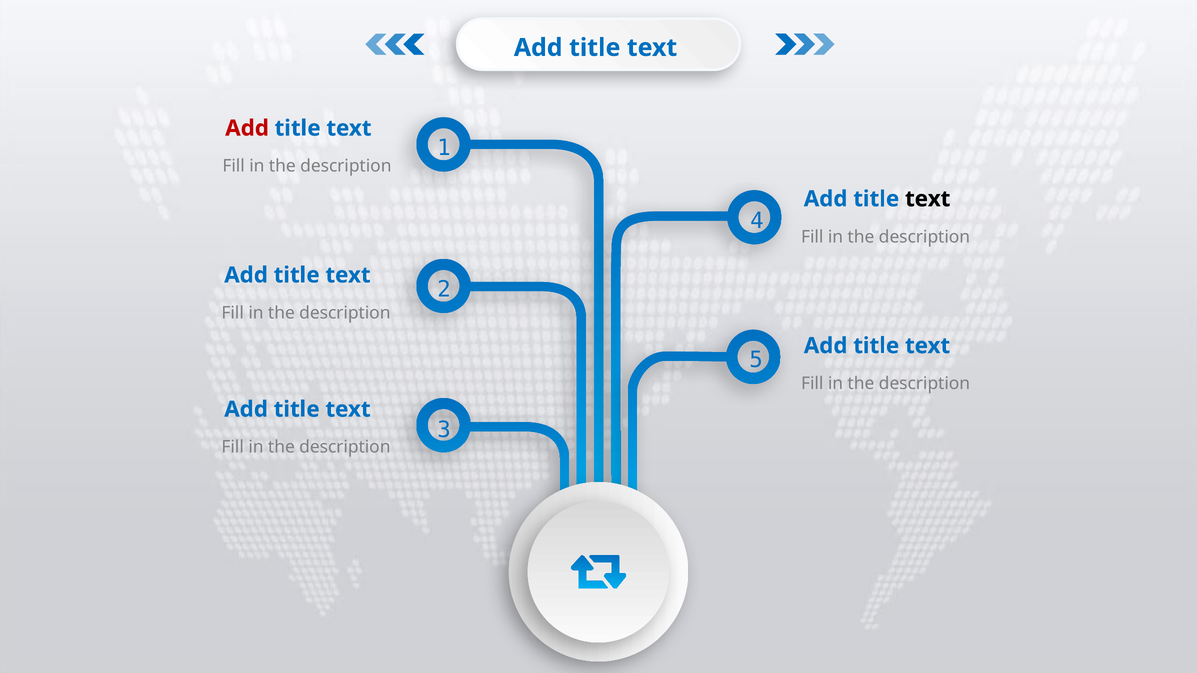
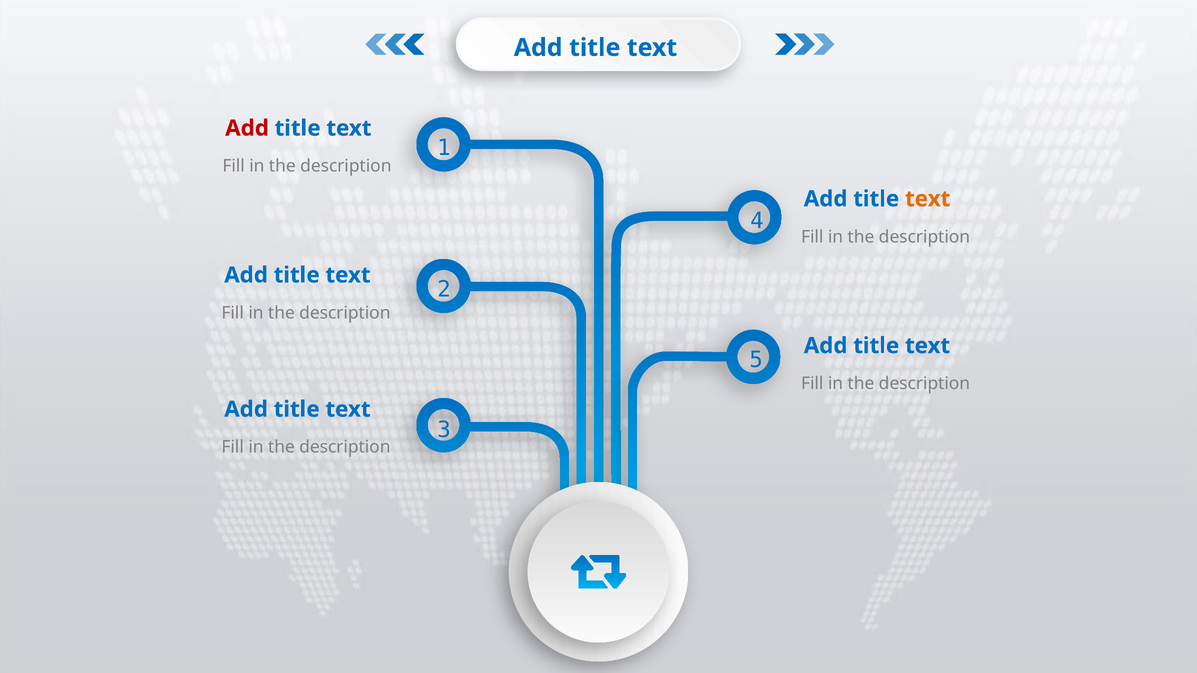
text colour: black -> orange (928, 199)
